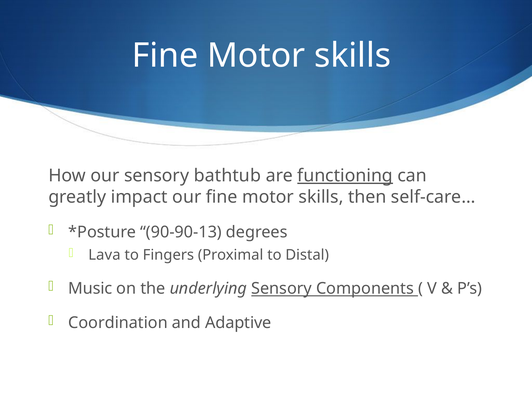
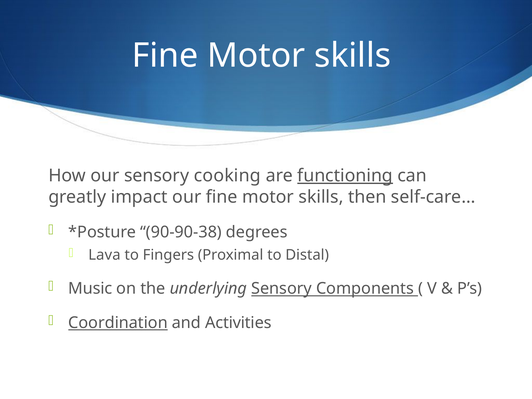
bathtub: bathtub -> cooking (227, 176)
90-90-13: 90-90-13 -> 90-90-38 (181, 232)
Coordination underline: none -> present (118, 323)
Adaptive: Adaptive -> Activities (238, 323)
